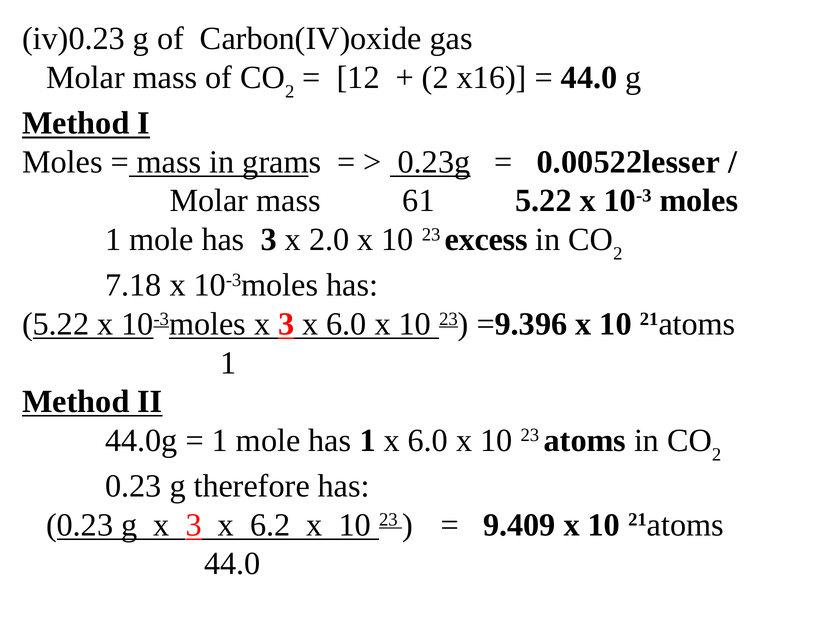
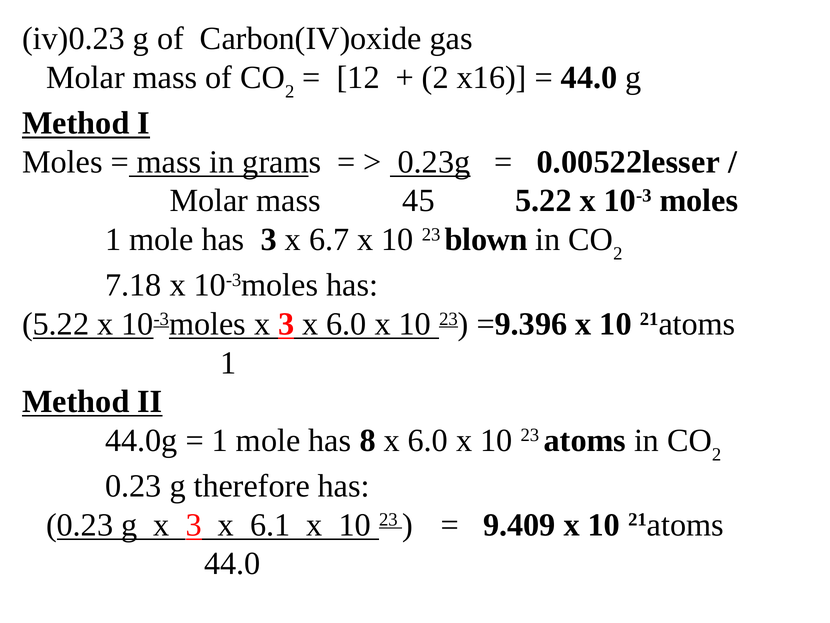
61: 61 -> 45 (419, 201)
2.0: 2.0 -> 6.7 (329, 239)
excess: excess -> blown (486, 239)
has 1: 1 -> 8 (368, 440)
6.2: 6.2 -> 6.1 (270, 525)
